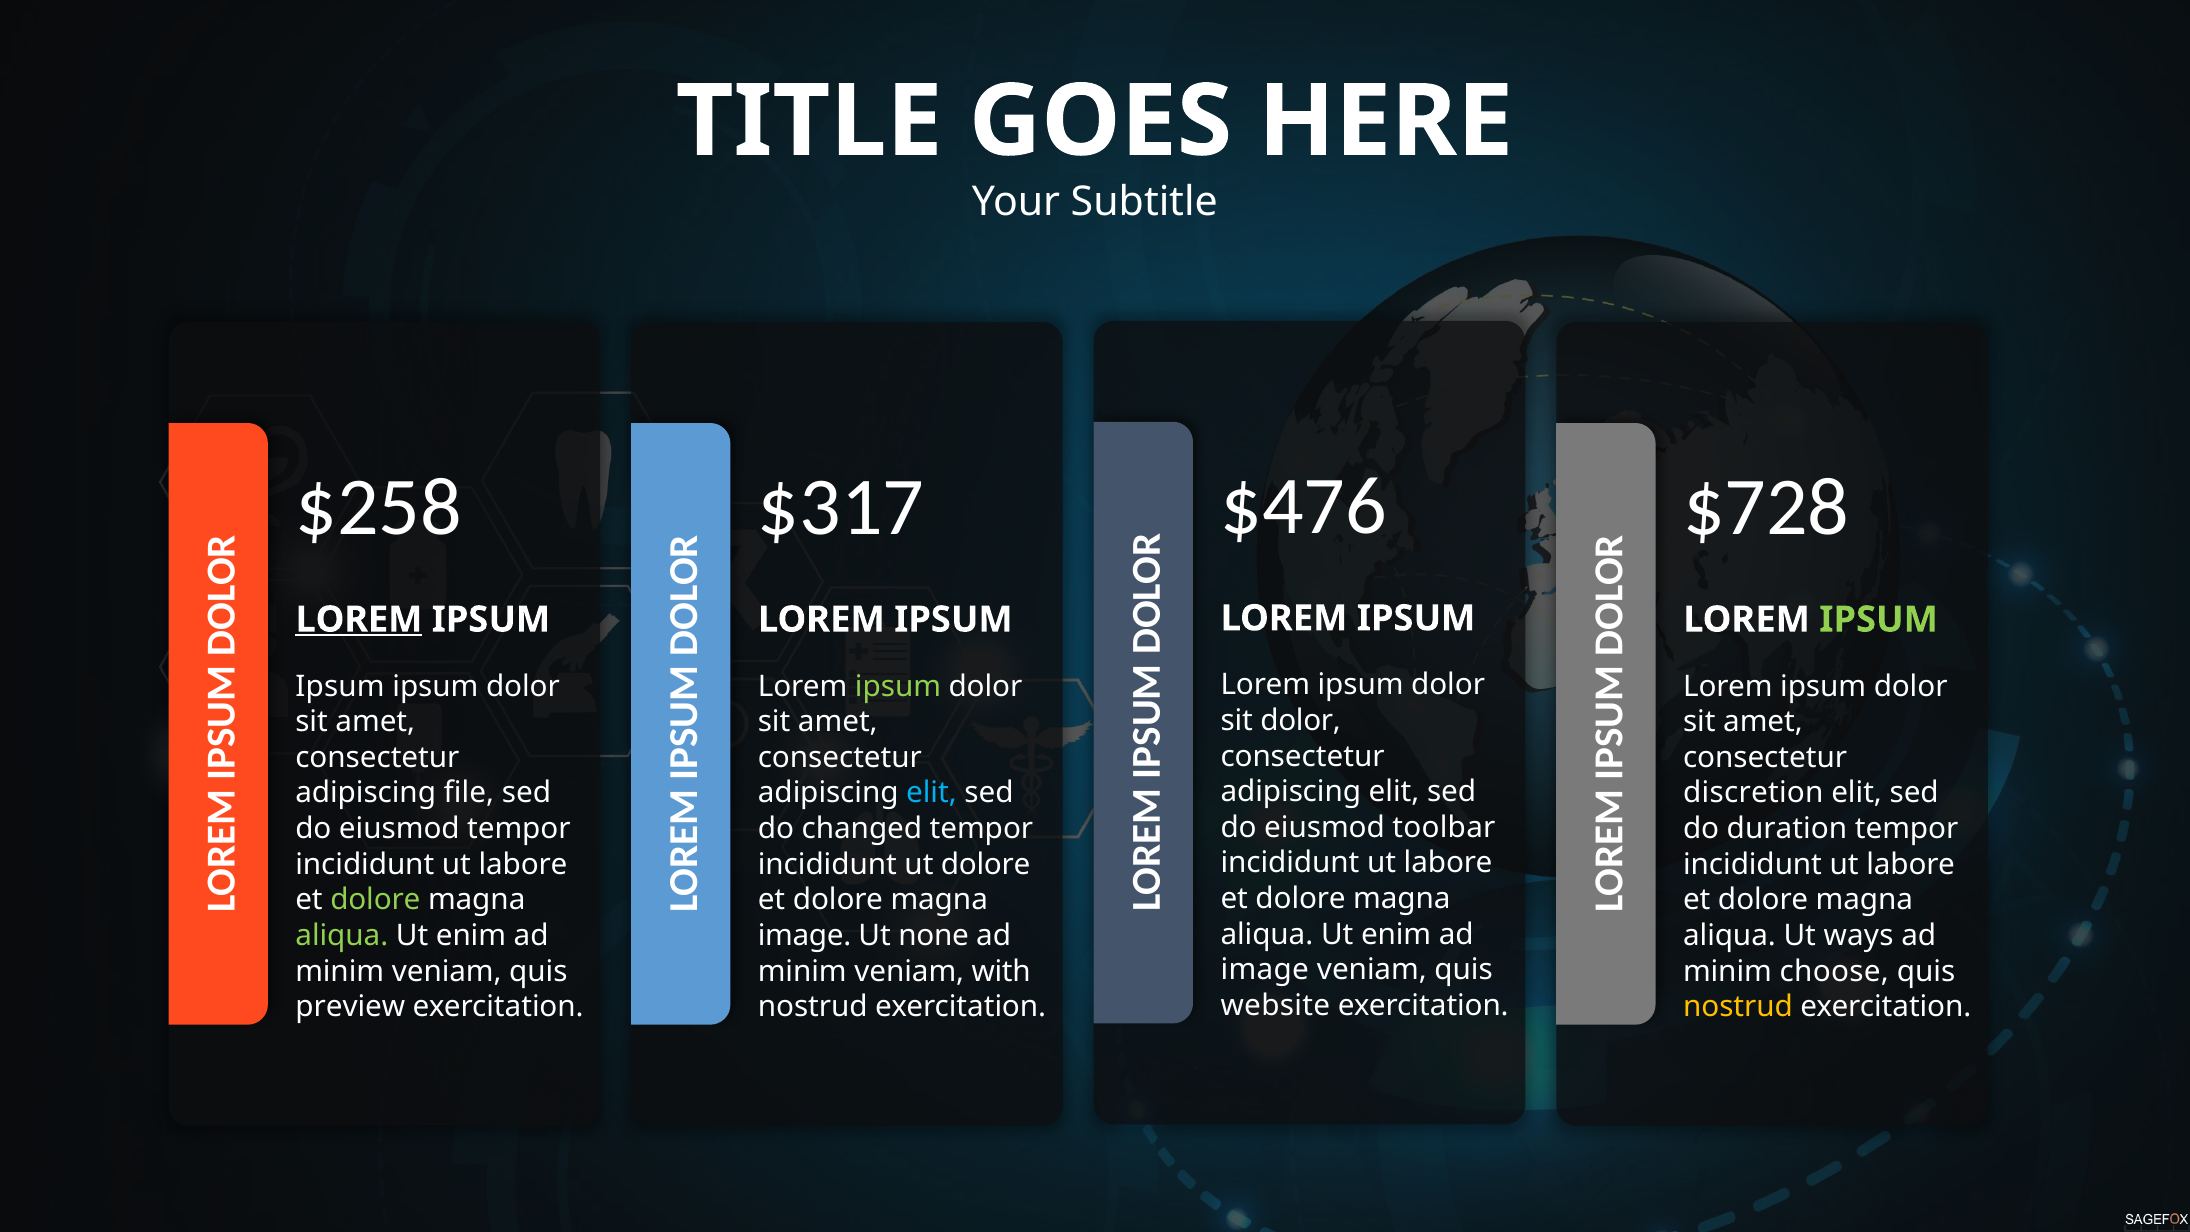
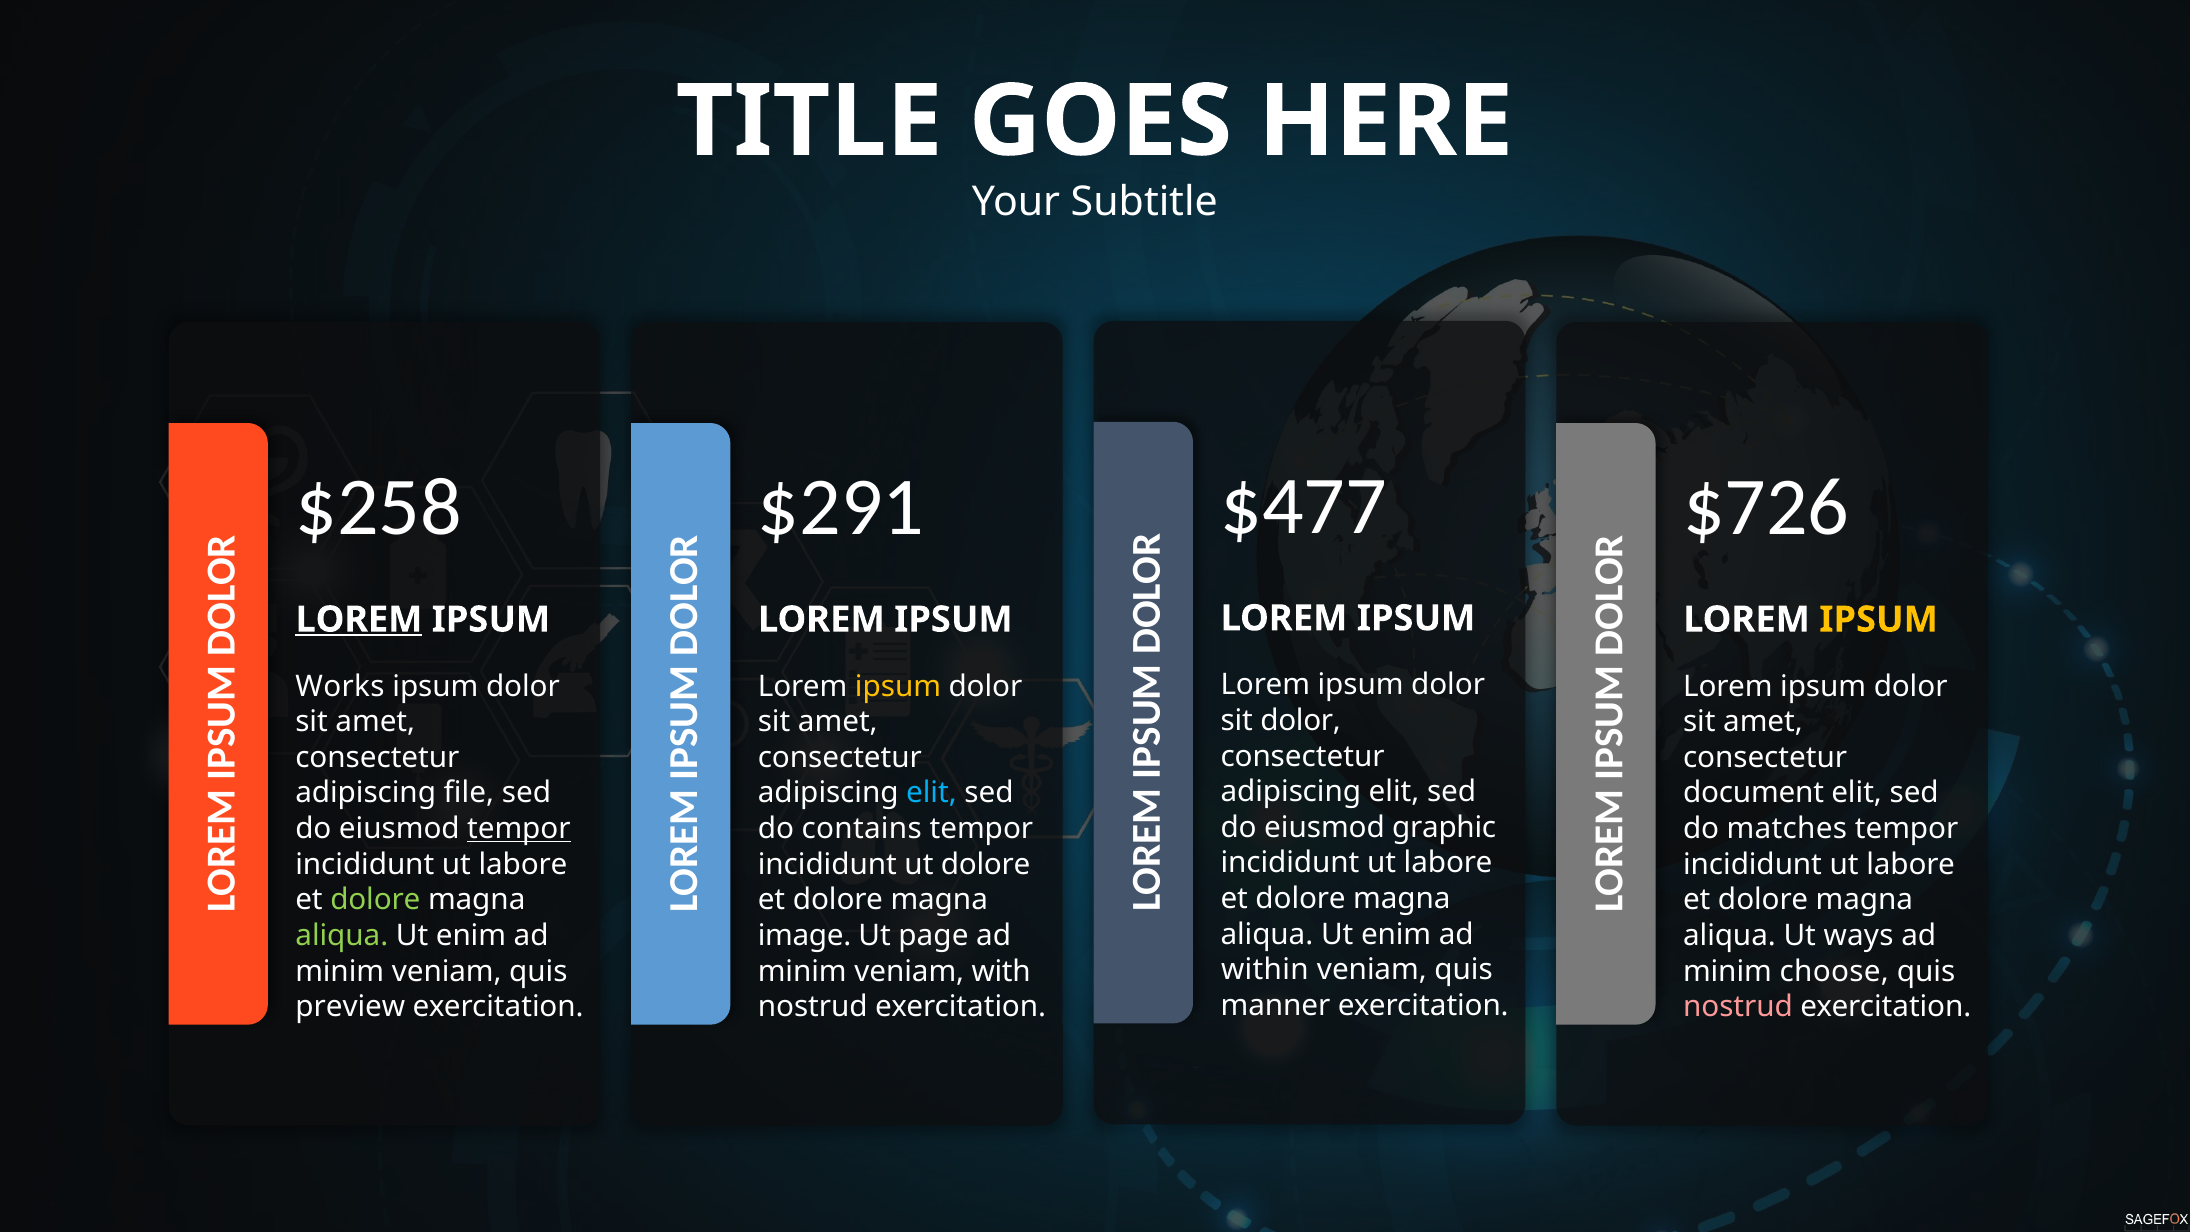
$476: $476 -> $477 (1304, 507)
$317: $317 -> $291 (841, 508)
$728: $728 -> $726 (1766, 508)
IPSUM colour: light green -> yellow (1879, 619)
Ipsum: Ipsum -> Works (340, 686)
ipsum colour: light green -> yellow (898, 686)
discretion: discretion -> document (1754, 793)
toolbar: toolbar -> graphic (1444, 827)
tempor underline: none -> present (519, 829)
changed: changed -> contains (862, 829)
duration: duration -> matches (1787, 829)
none: none -> page (933, 936)
image: image -> within (1265, 970)
website: website -> manner (1275, 1006)
nostrud colour: yellow -> pink (1738, 1007)
